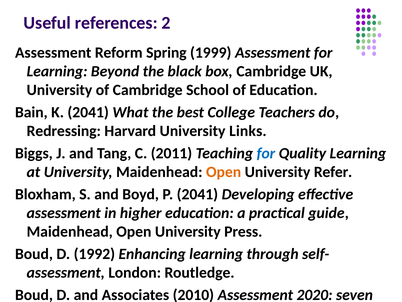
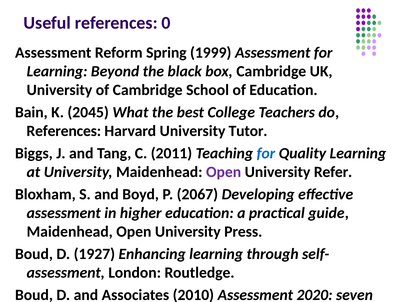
2: 2 -> 0 (166, 23)
K 2041: 2041 -> 2045 (88, 112)
Redressing: Redressing -> References (64, 131)
Links: Links -> Tutor (248, 131)
Open colour: orange -> purple (224, 172)
P 2041: 2041 -> 2067 (197, 194)
1992: 1992 -> 1927 (94, 254)
